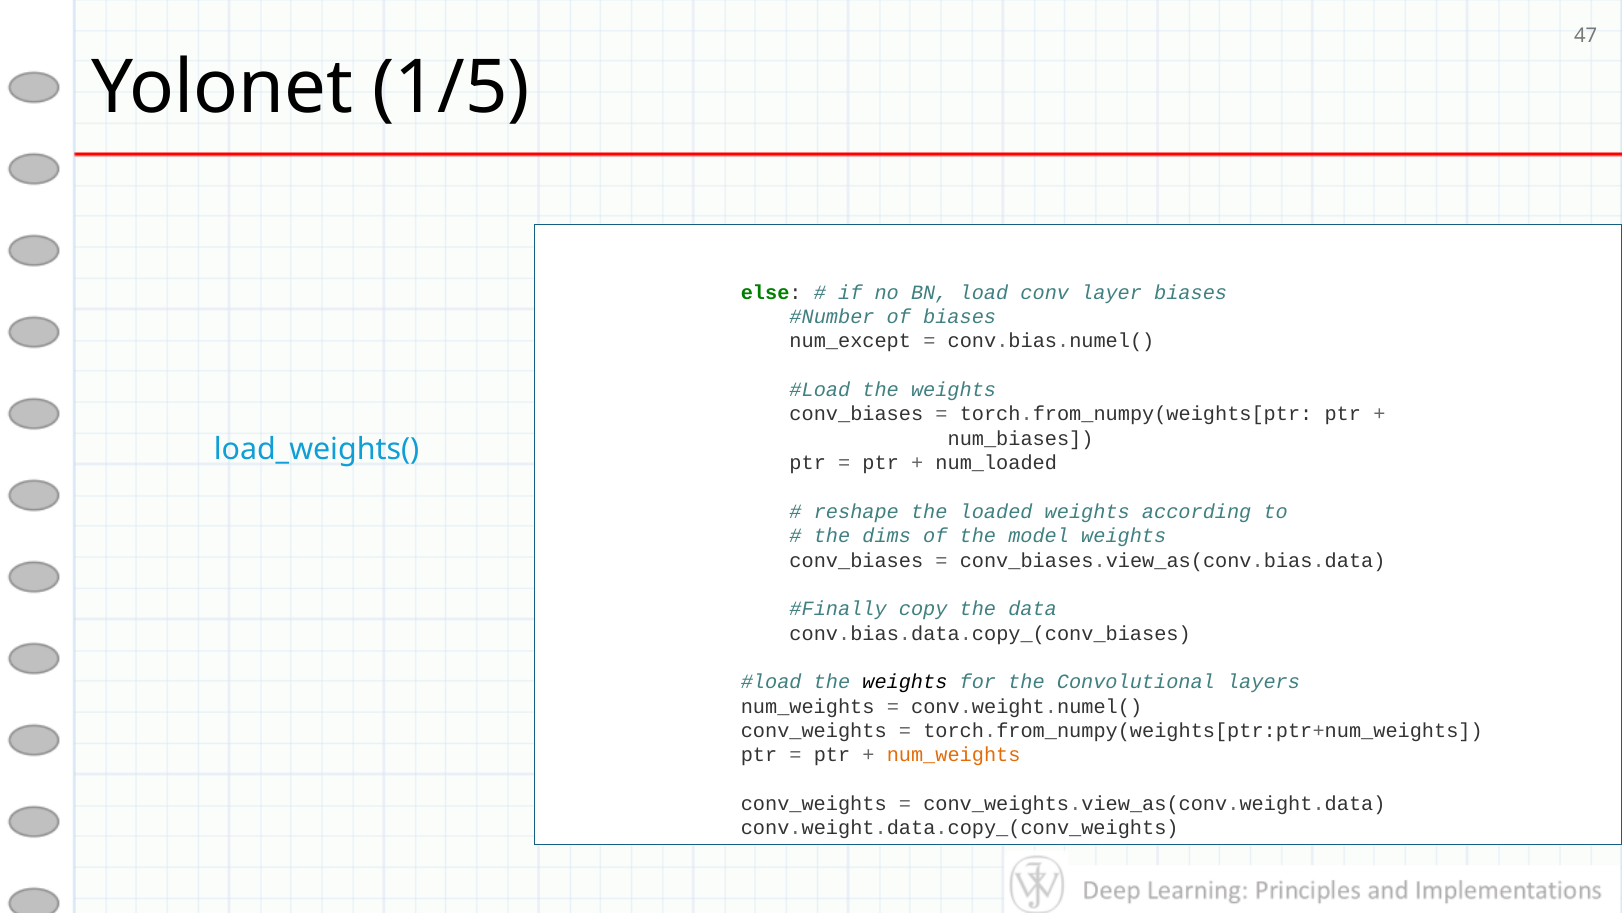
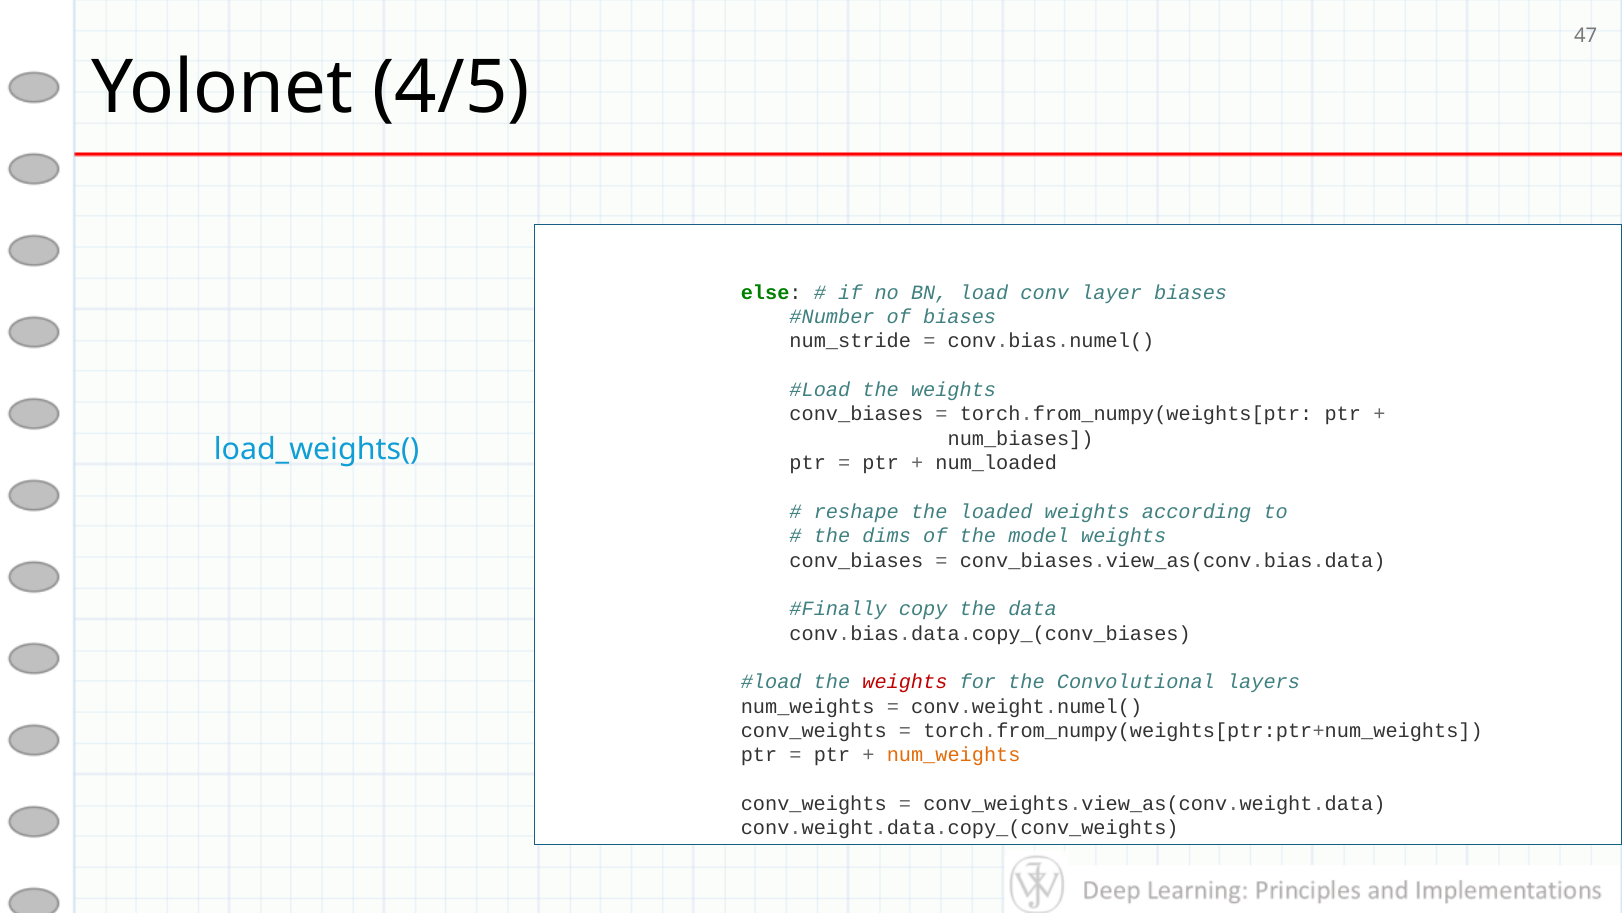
1/5: 1/5 -> 4/5 (451, 88)
num_except: num_except -> num_stride (850, 341)
weights colour: black -> red (905, 682)
